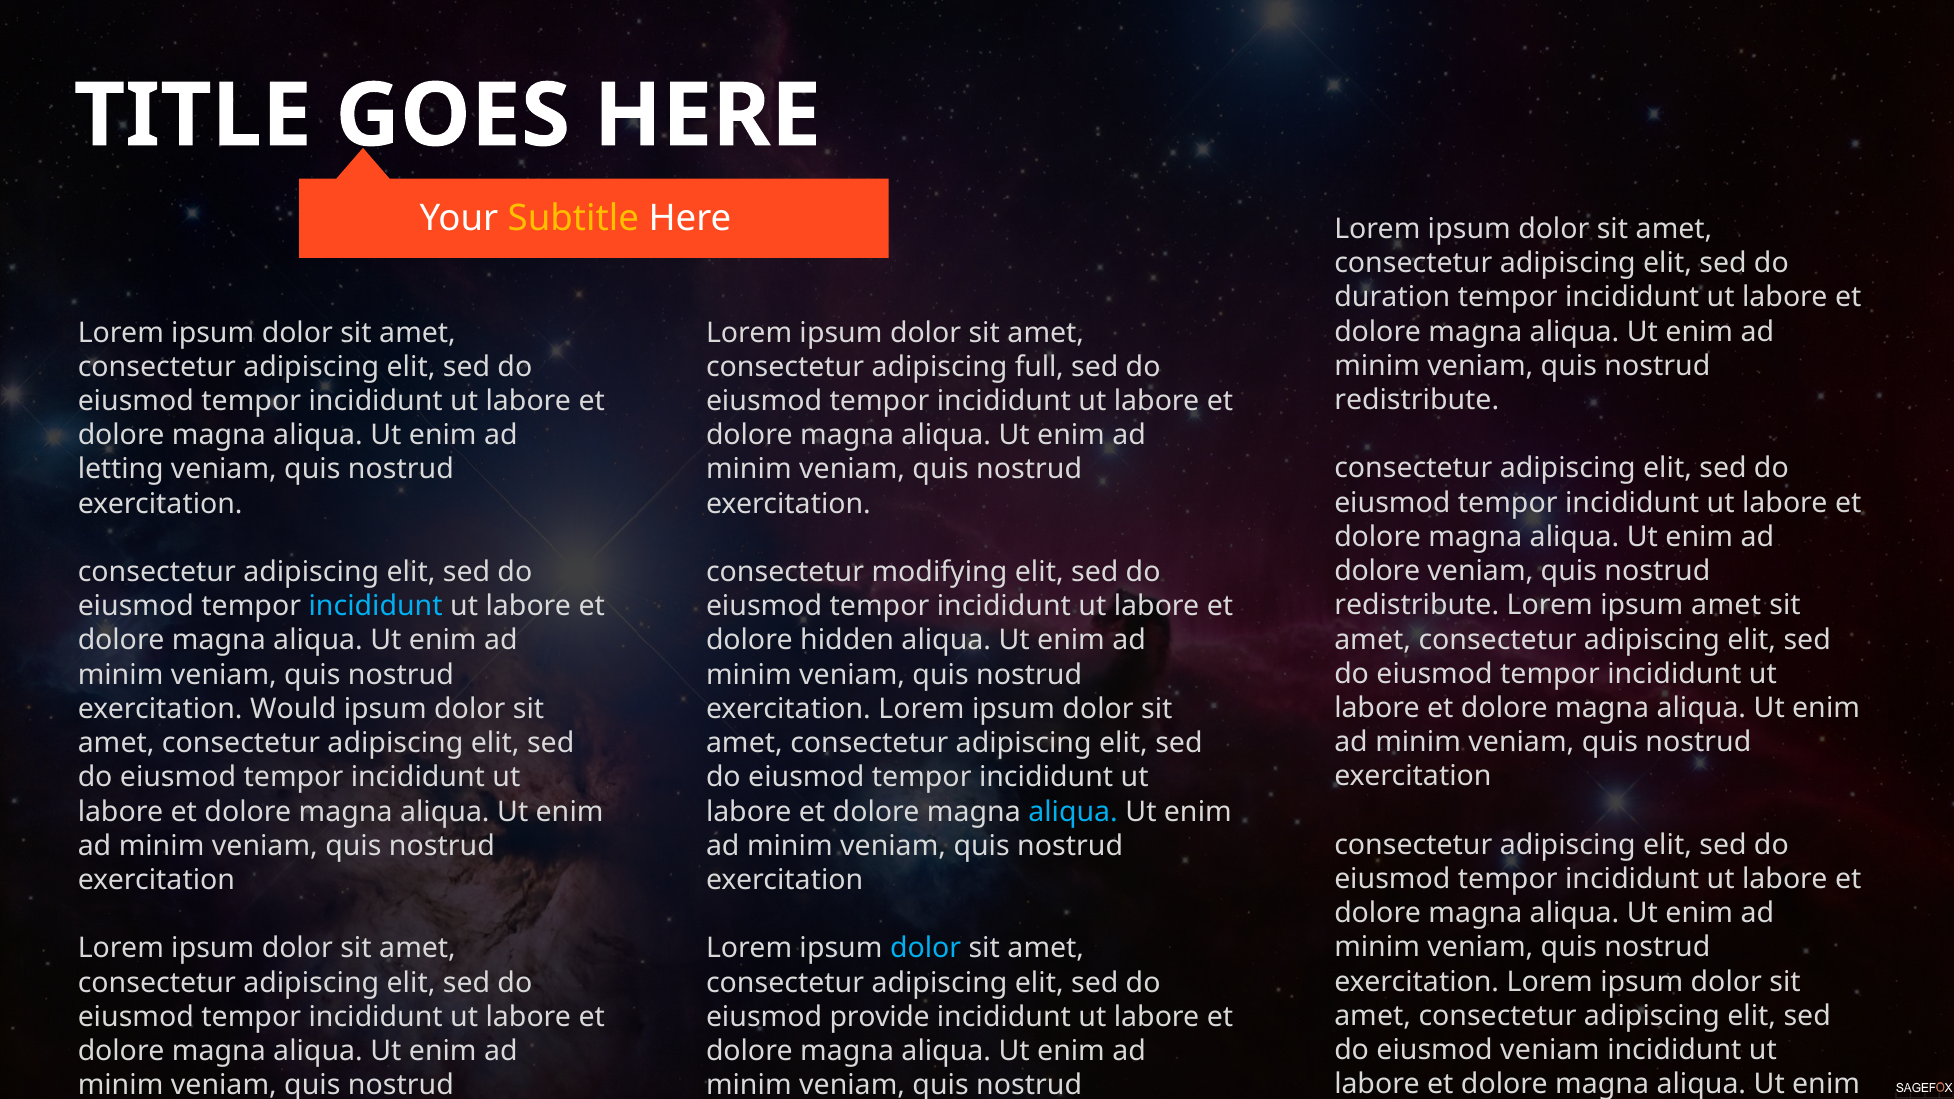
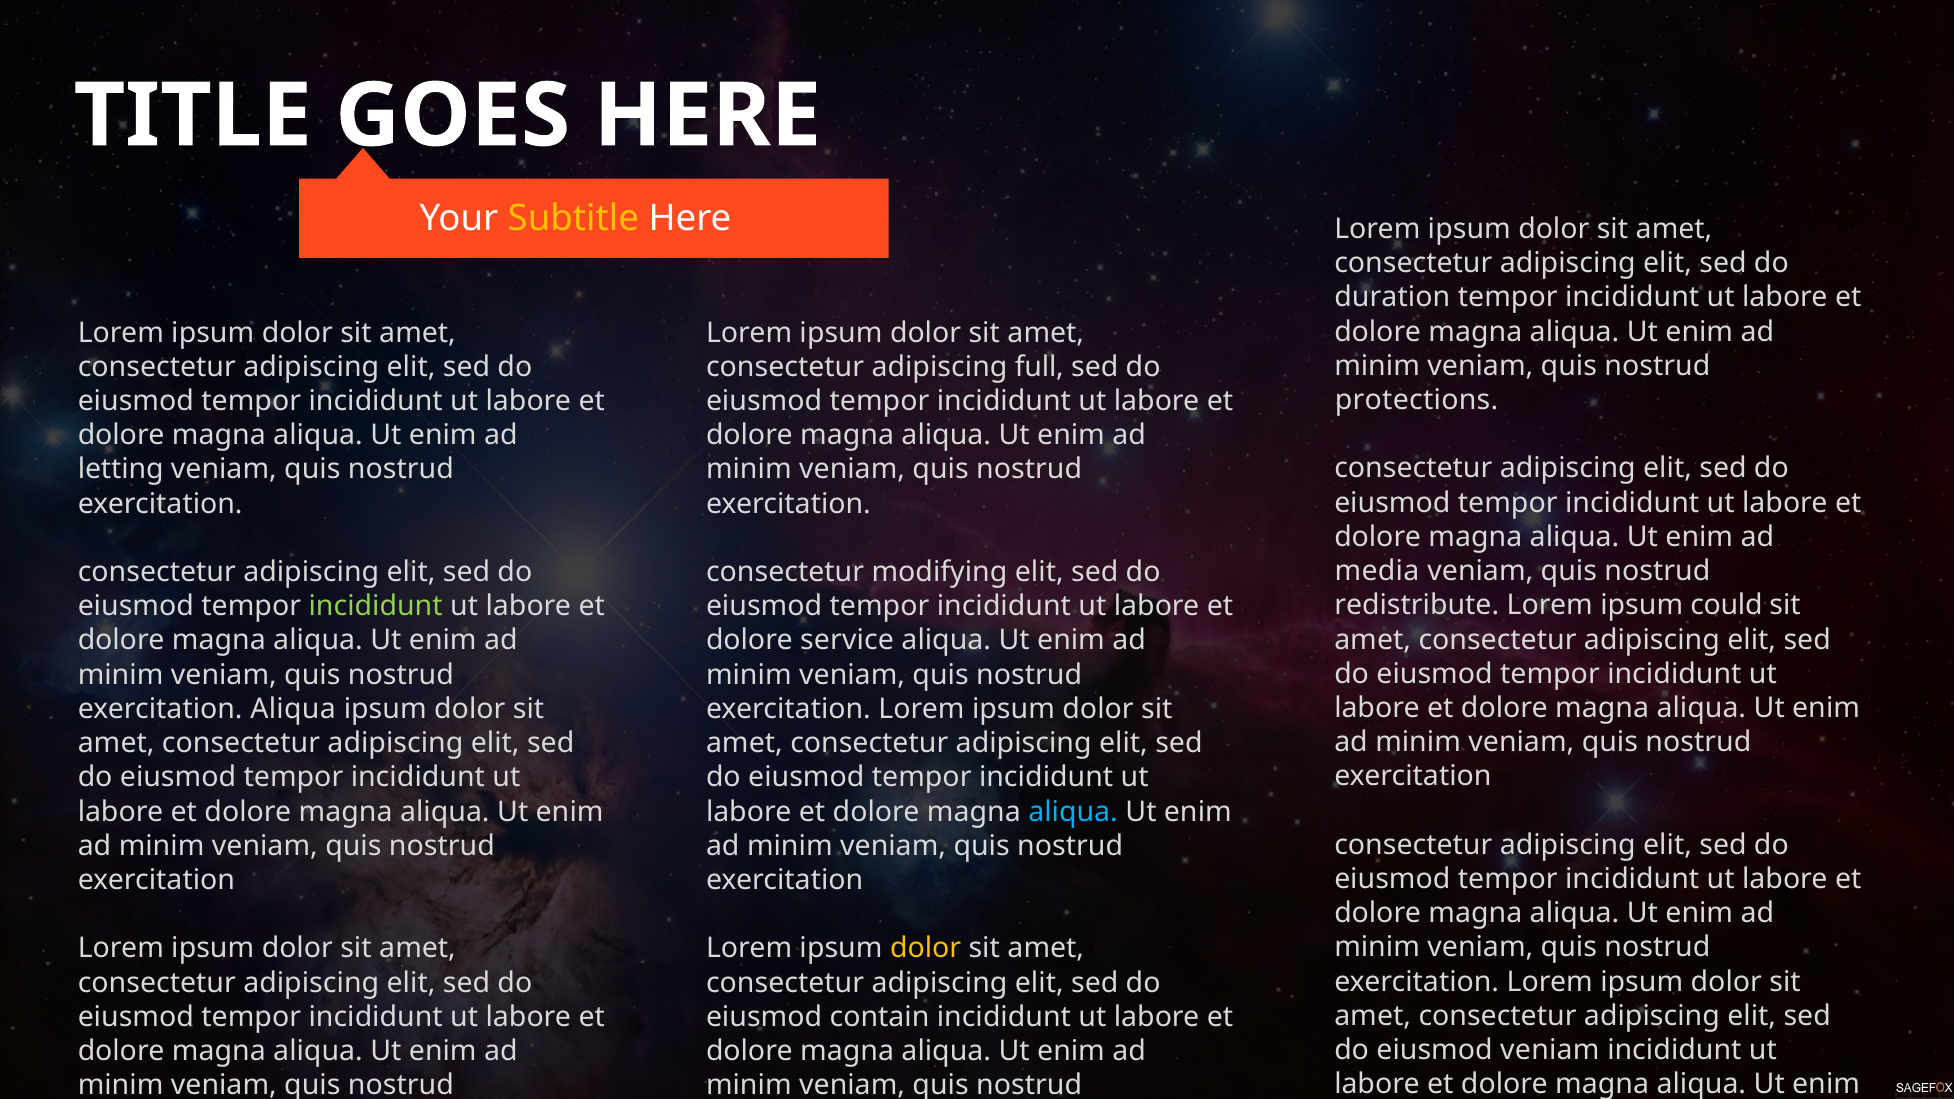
redistribute: redistribute -> protections (1417, 400)
dolore: dolore -> media (1377, 571)
ipsum amet: amet -> could (1726, 605)
incididunt colour: light blue -> light green (376, 606)
hidden: hidden -> service (847, 641)
exercitation Would: Would -> Aliqua (293, 709)
dolor colour: light blue -> yellow (926, 949)
provide: provide -> contain (880, 1017)
